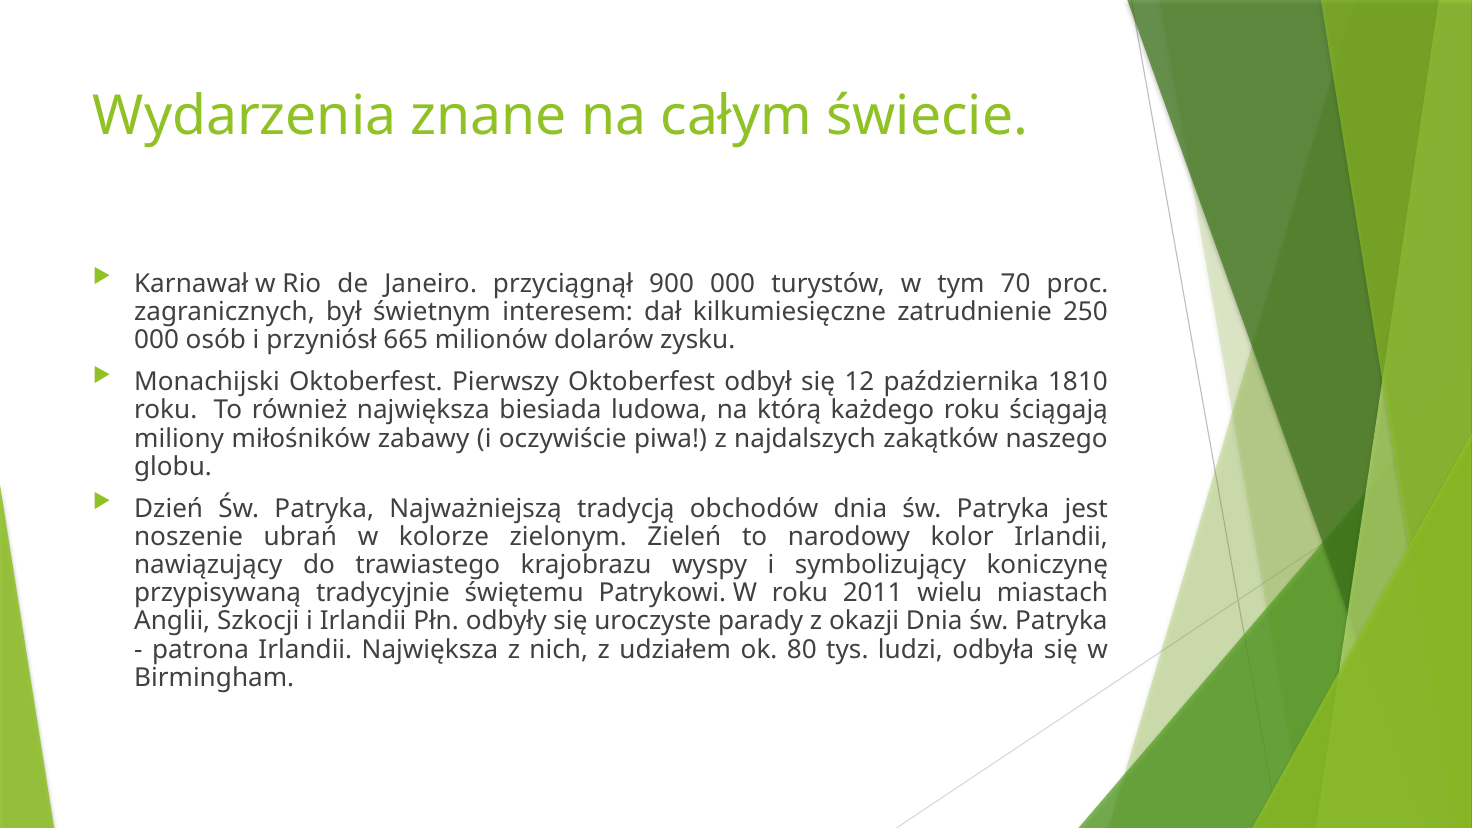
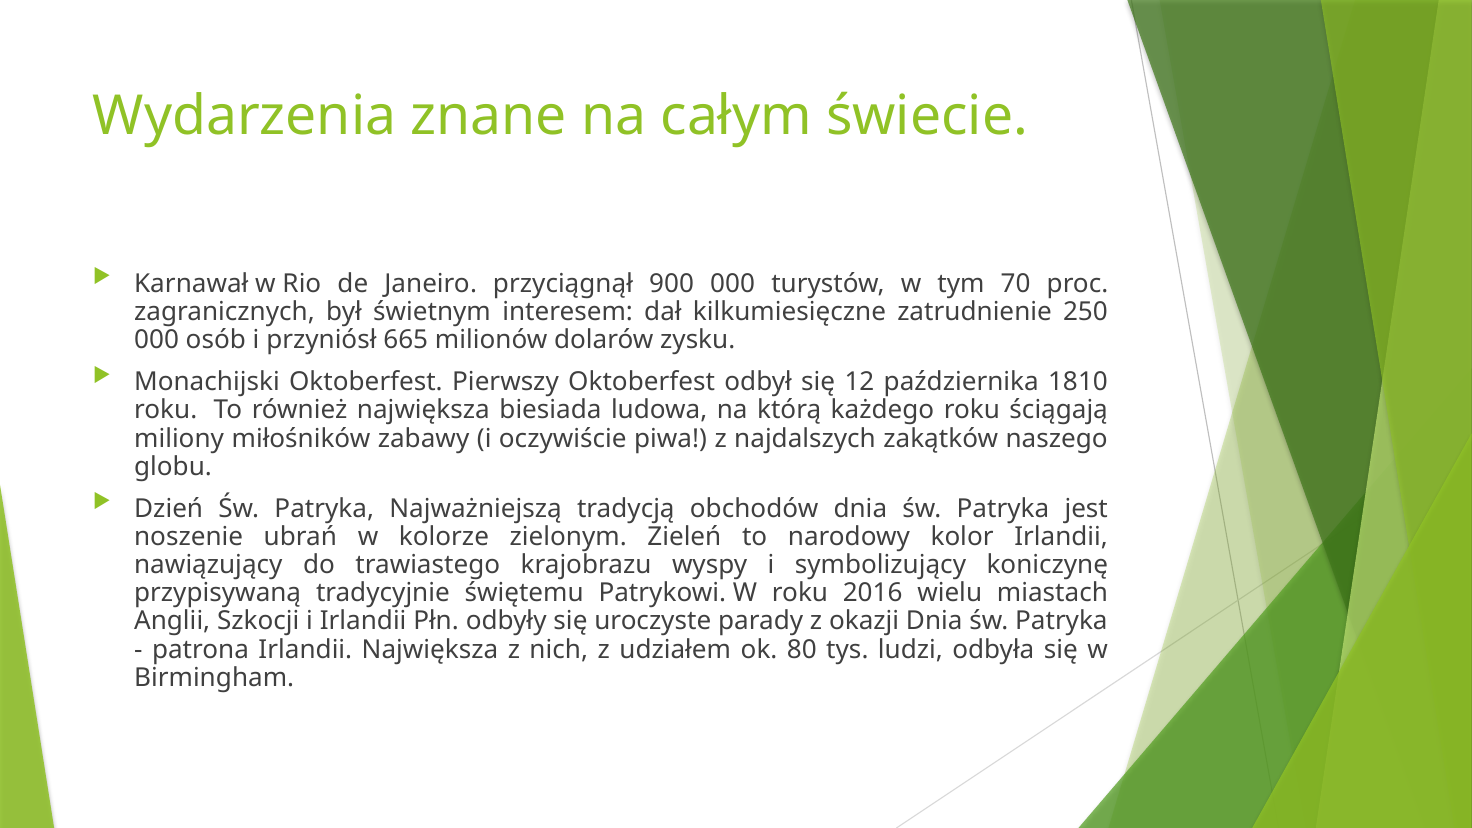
2011: 2011 -> 2016 (873, 593)
